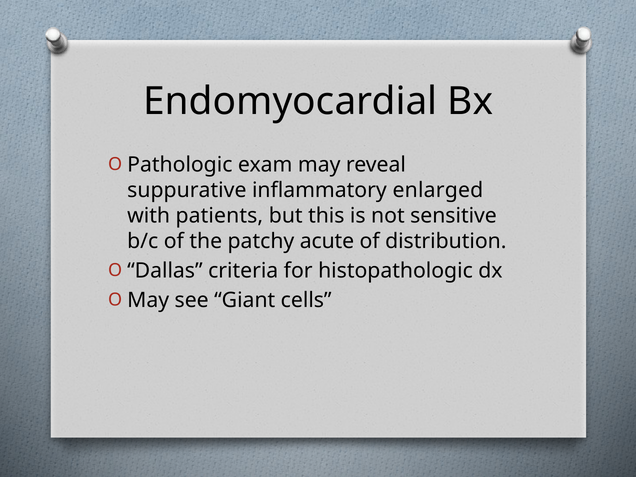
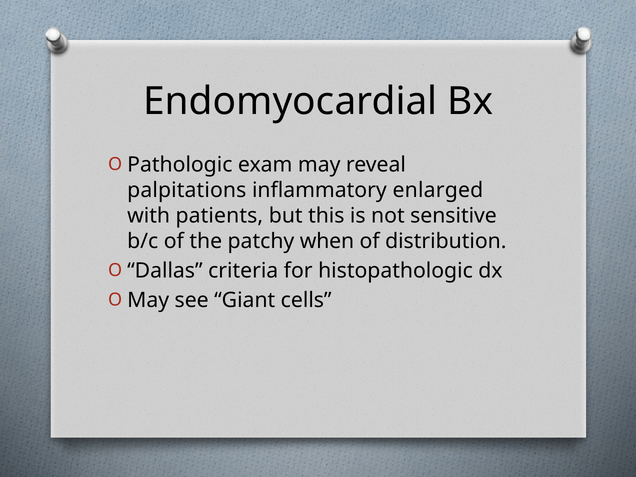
suppurative: suppurative -> palpitations (187, 190)
acute: acute -> when (327, 241)
